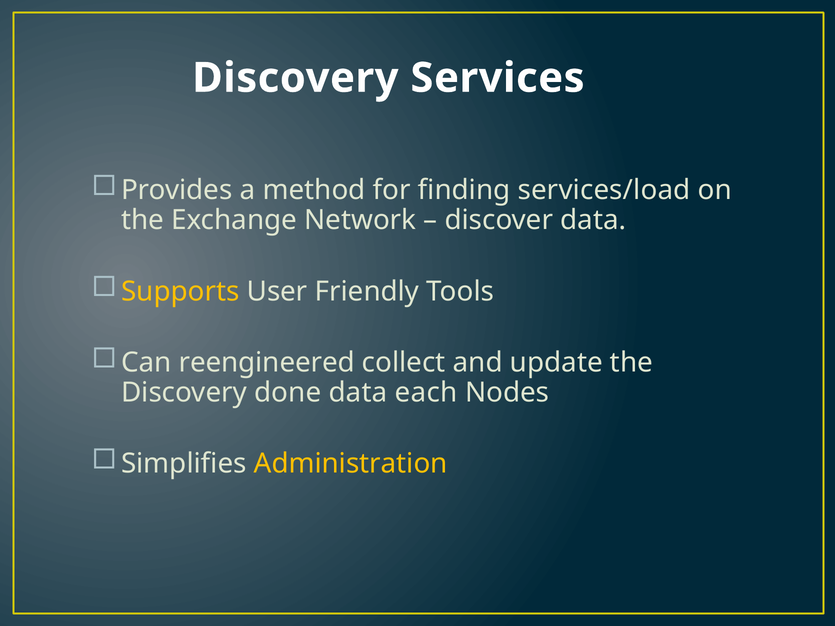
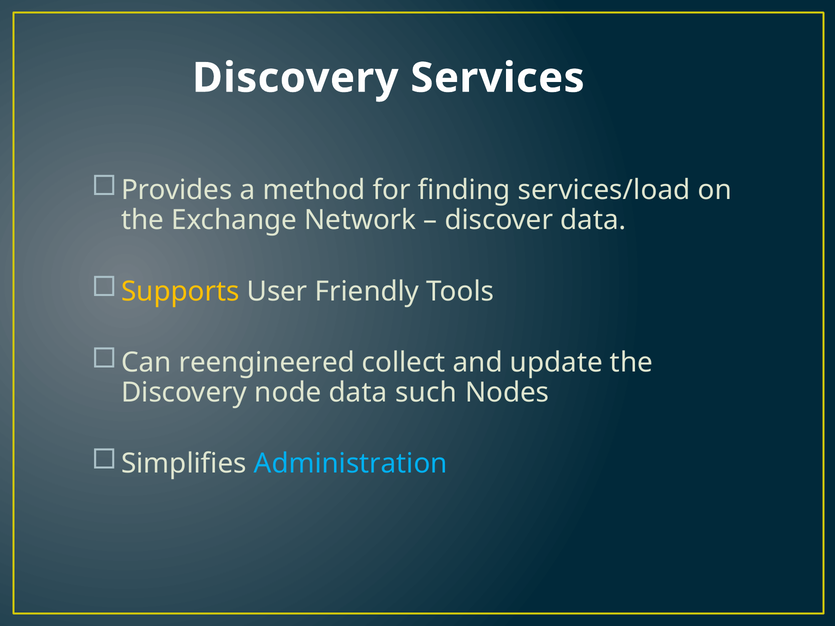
done: done -> node (288, 393)
each: each -> such (426, 393)
Administration colour: yellow -> light blue (351, 464)
